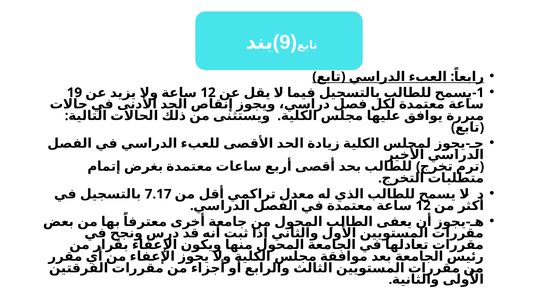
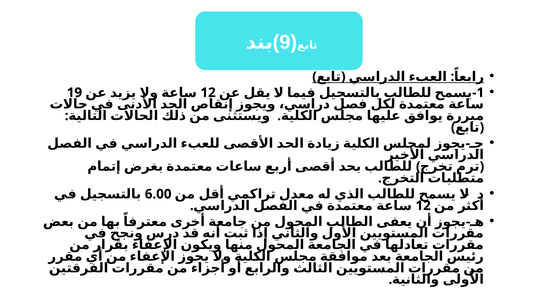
7.17: 7.17 -> 6.00 (158, 194)
